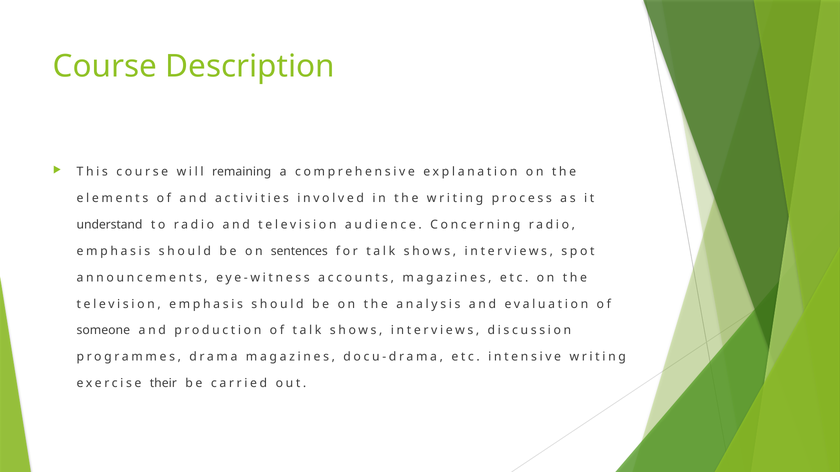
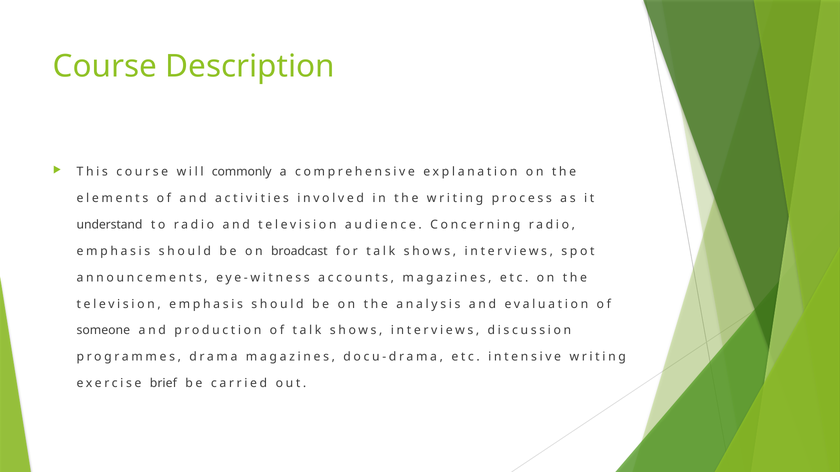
remaining: remaining -> commonly (242, 172)
sentences: sentences -> broadcast (299, 251)
their: their -> brief (163, 384)
